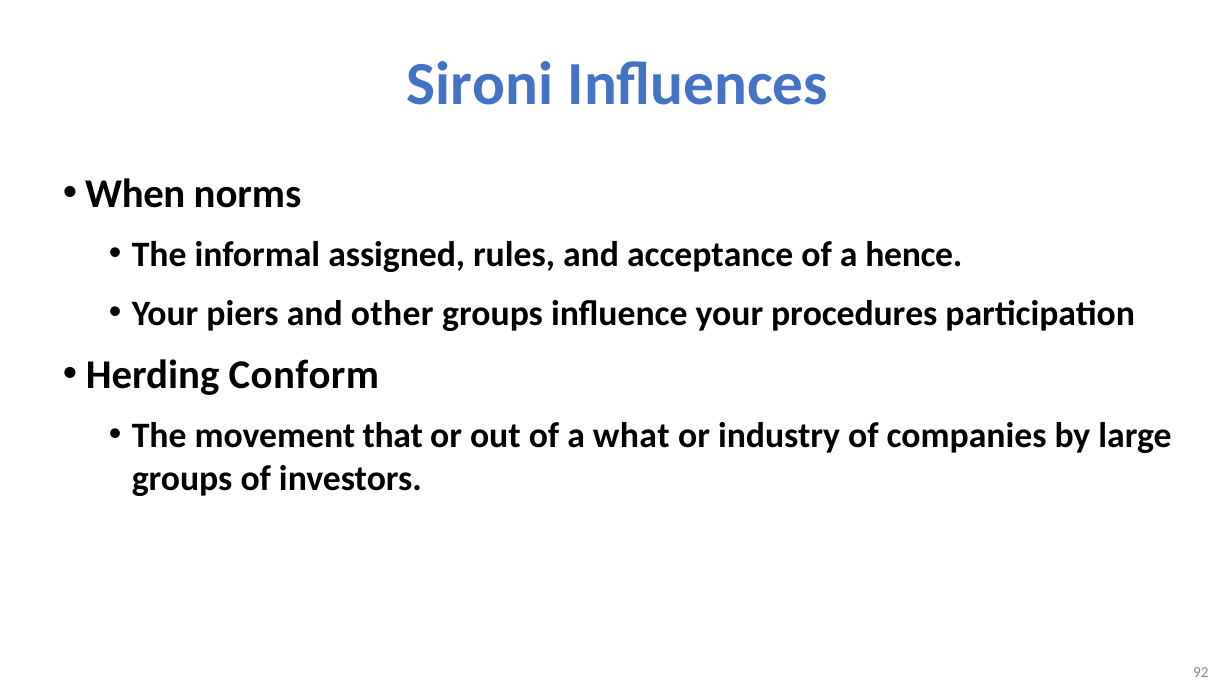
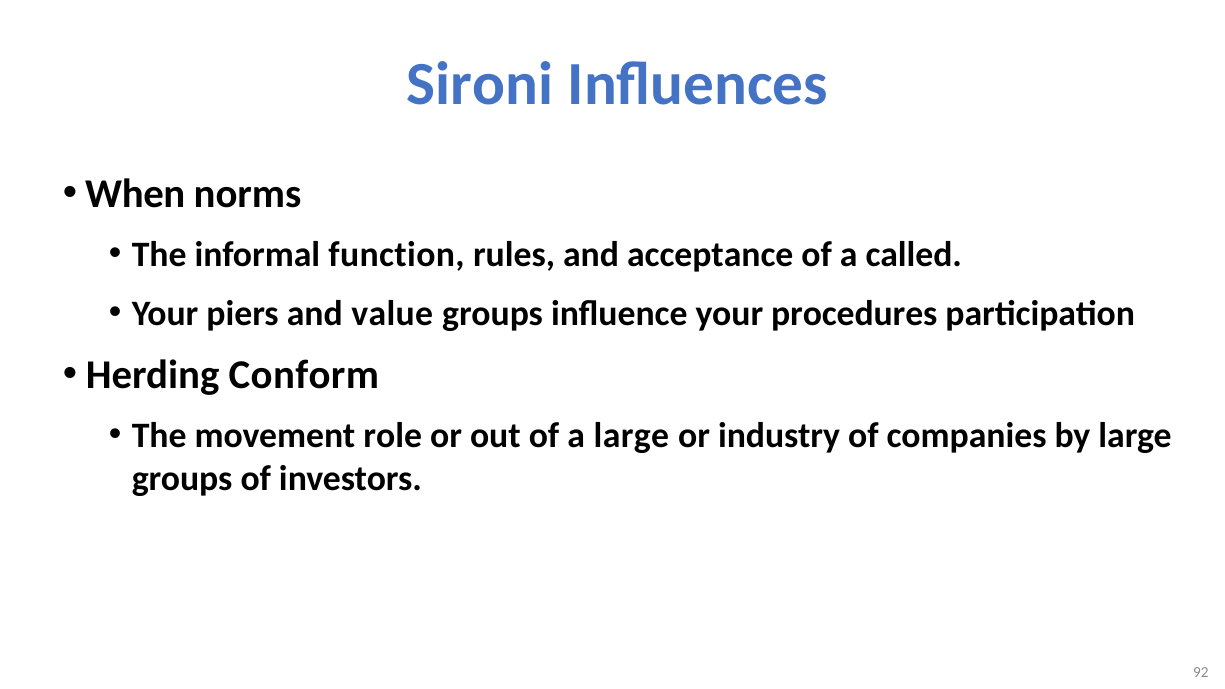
assigned: assigned -> function (397, 255)
hence: hence -> called (914, 255)
other: other -> value (392, 313)
that: that -> role (393, 436)
a what: what -> large (631, 436)
